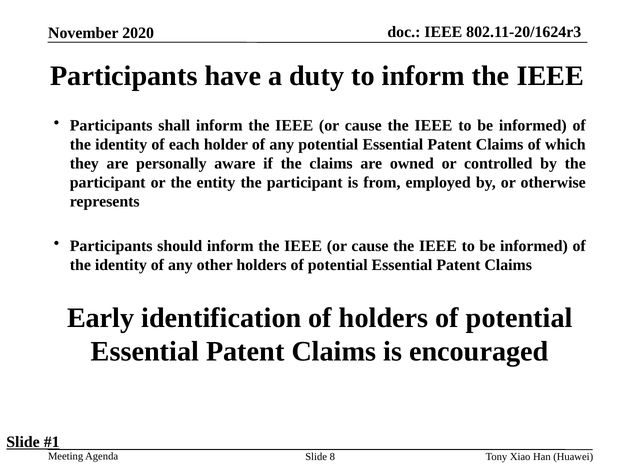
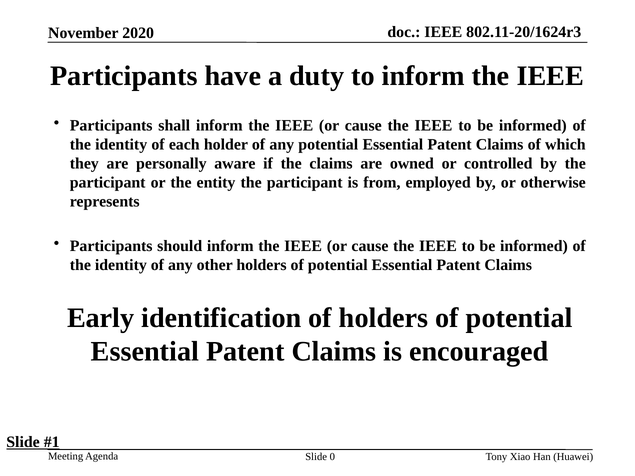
8: 8 -> 0 (332, 457)
